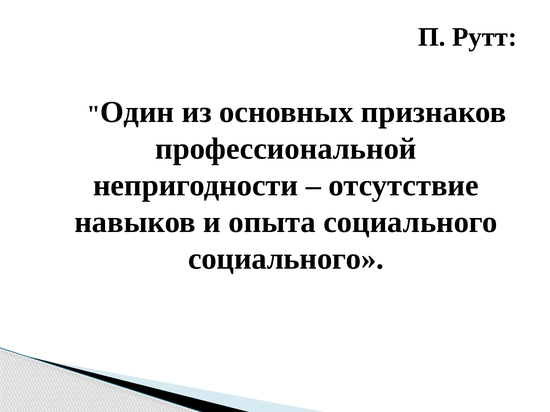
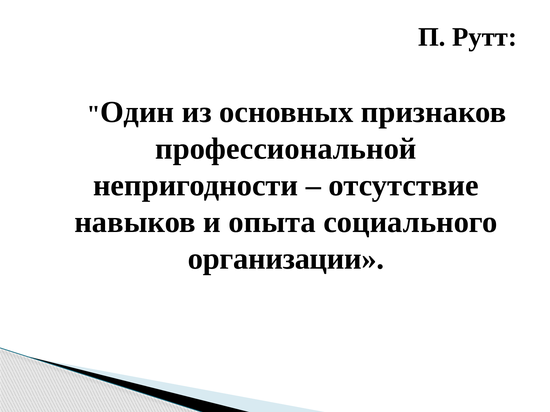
социального: социального -> организации (286, 259)
